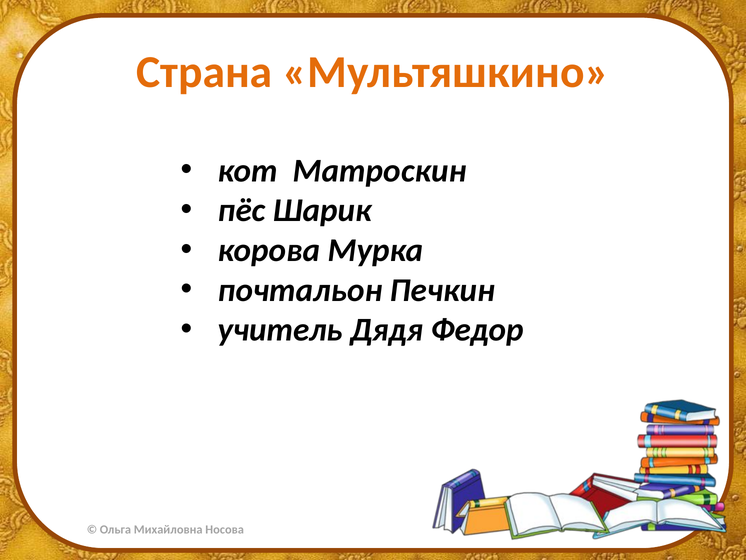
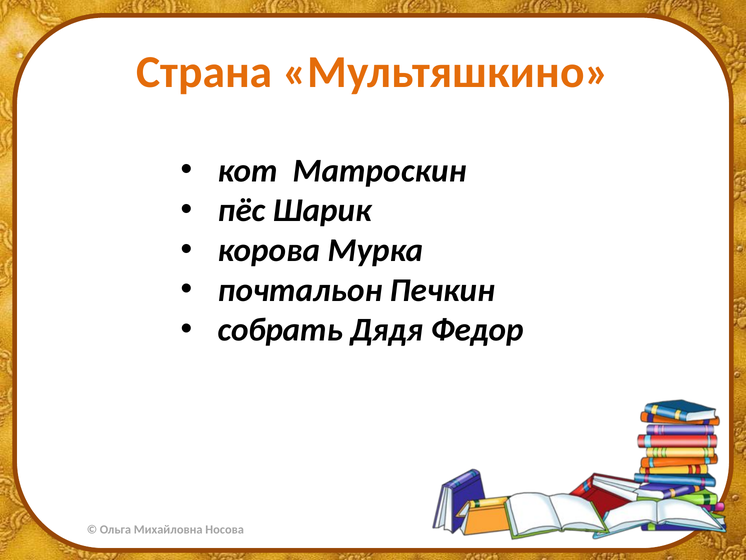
учитель: учитель -> собрать (280, 330)
